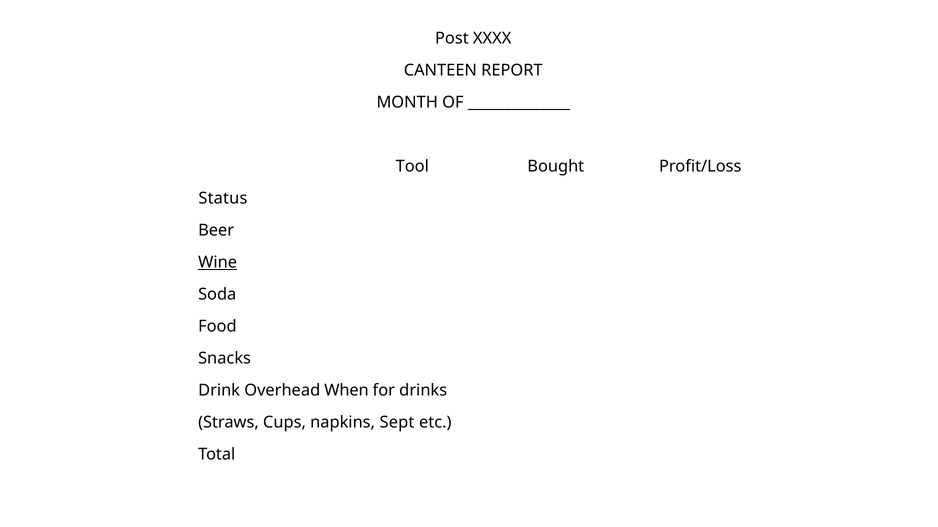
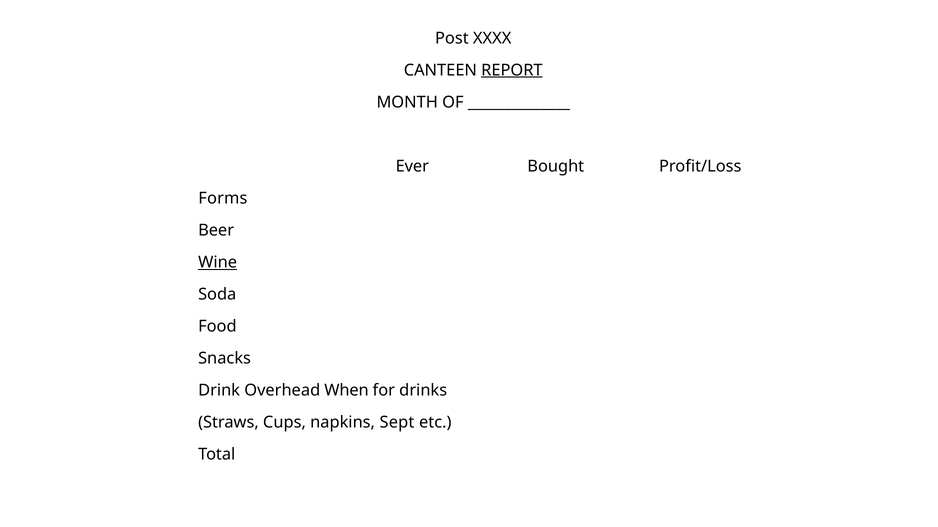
REPORT underline: none -> present (512, 70)
Tool: Tool -> Ever (412, 166)
Status: Status -> Forms (223, 198)
